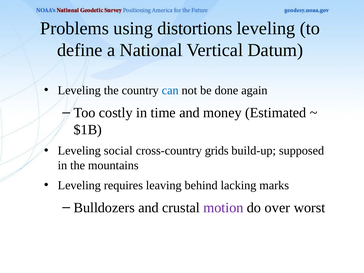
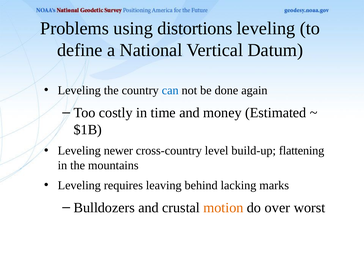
social: social -> newer (118, 151)
grids: grids -> level (217, 151)
supposed: supposed -> flattening (302, 151)
motion colour: purple -> orange (223, 208)
